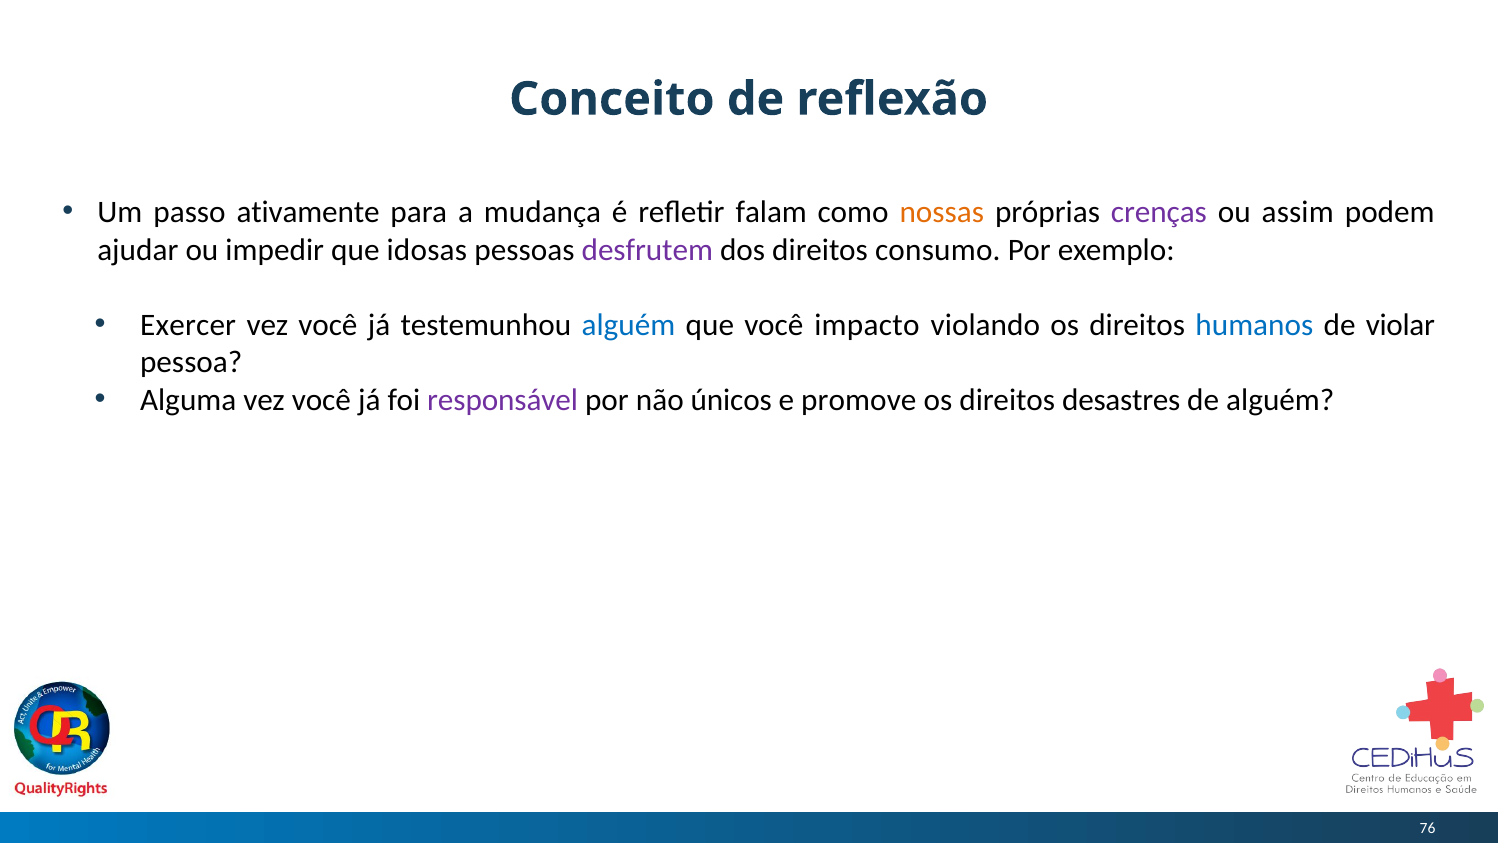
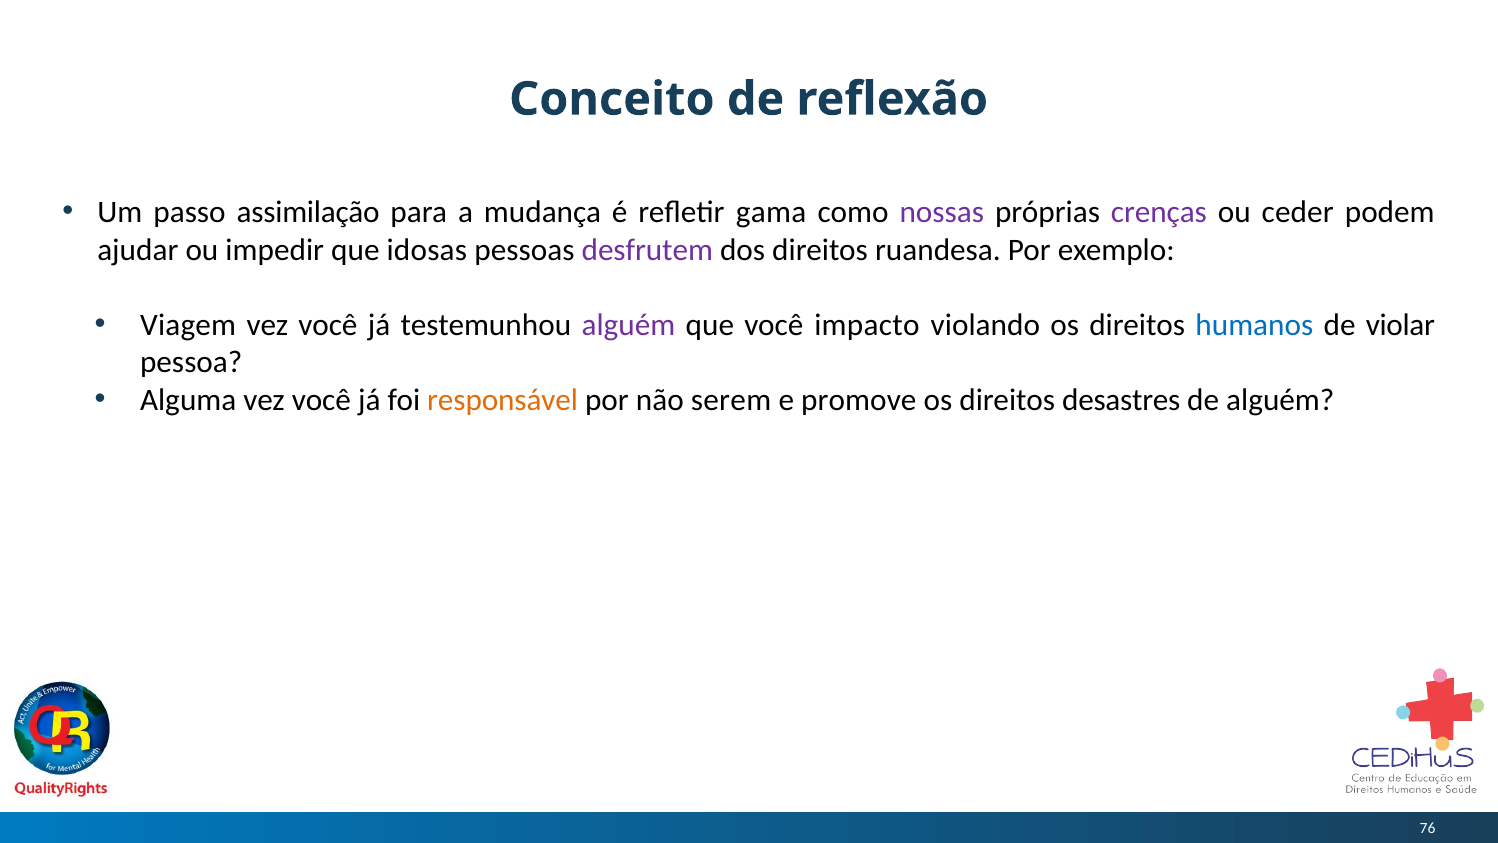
ativamente: ativamente -> assimilação (308, 212)
falam: falam -> gama (771, 212)
nossas colour: orange -> purple (942, 212)
assim: assim -> ceder (1298, 212)
consumo: consumo -> ruandesa (938, 250)
Exercer: Exercer -> Viagem (188, 325)
alguém colour: blue -> purple (628, 325)
responsável colour: purple -> orange (503, 400)
únicos: únicos -> serem (731, 400)
